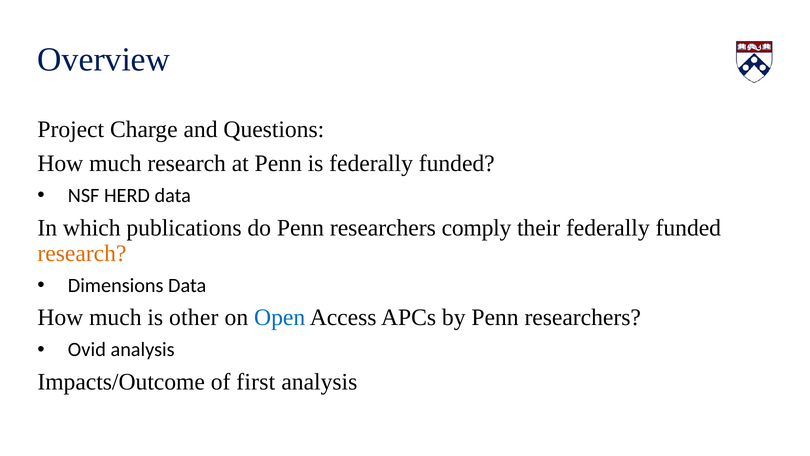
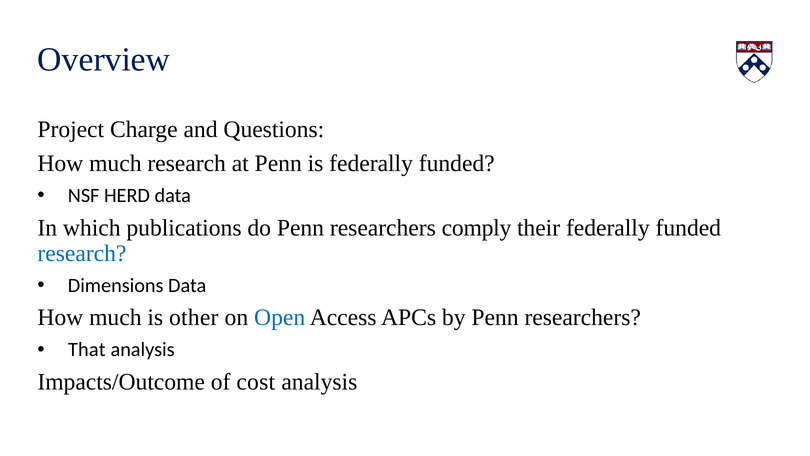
research colour: orange -> blue (82, 253)
Ovid: Ovid -> That (87, 349)
first: first -> cost (256, 382)
